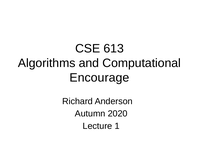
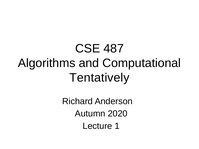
613: 613 -> 487 (114, 49)
Encourage: Encourage -> Tentatively (99, 78)
